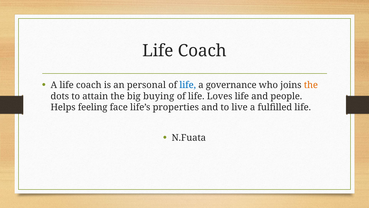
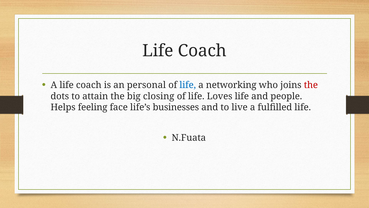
governance: governance -> networking (231, 85)
the colour: orange -> red (311, 85)
buying: buying -> closing (159, 96)
properties: properties -> businesses (176, 107)
